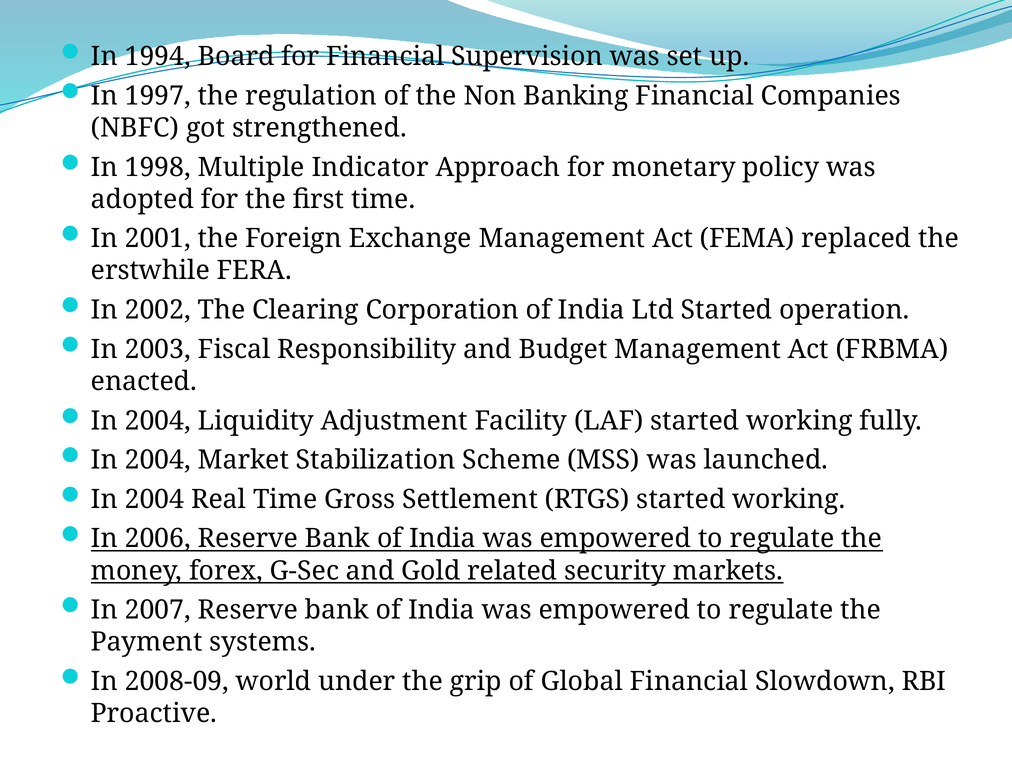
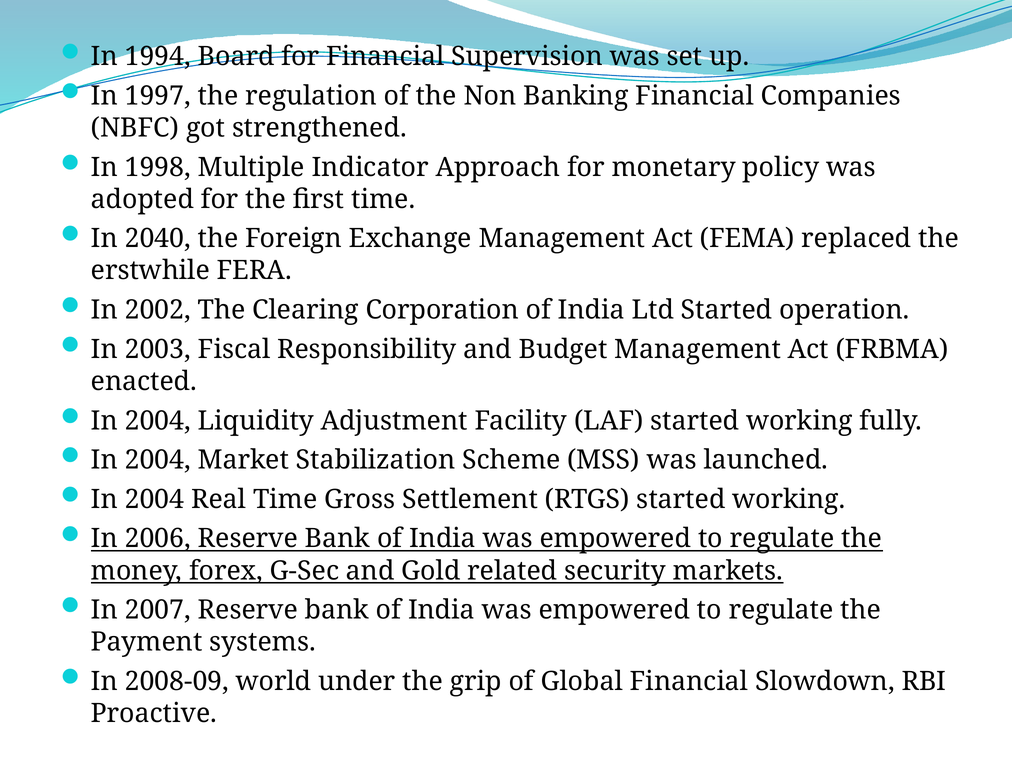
2001: 2001 -> 2040 (158, 239)
